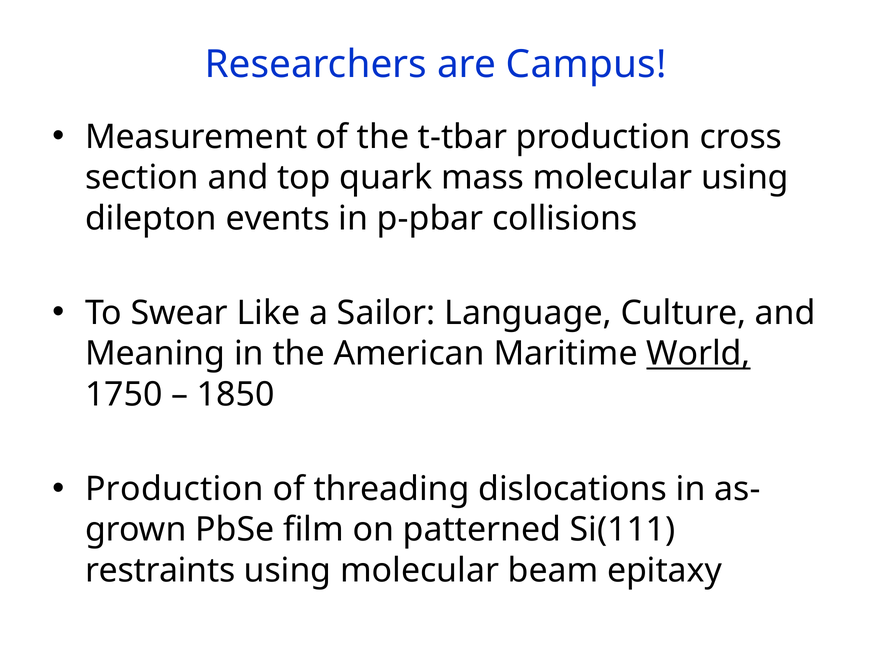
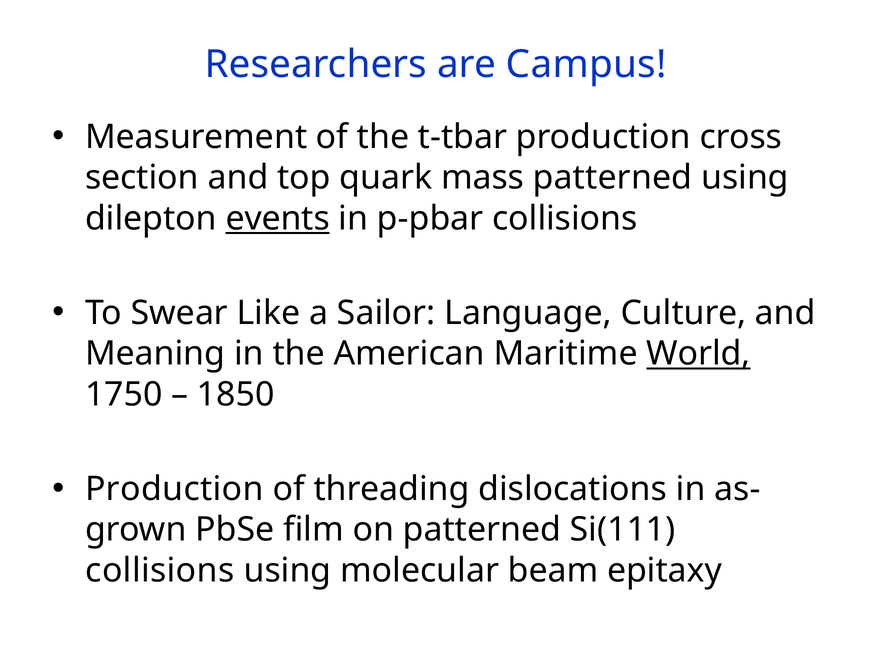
mass molecular: molecular -> patterned (613, 178)
events underline: none -> present (278, 218)
restraints: restraints -> collisions (160, 570)
